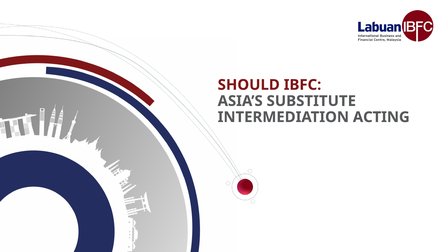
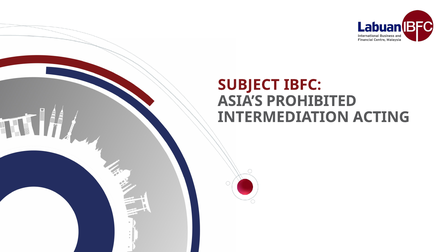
SHOULD: SHOULD -> SUBJECT (249, 85)
SUBSTITUTE: SUBSTITUTE -> PROHIBITED (311, 101)
